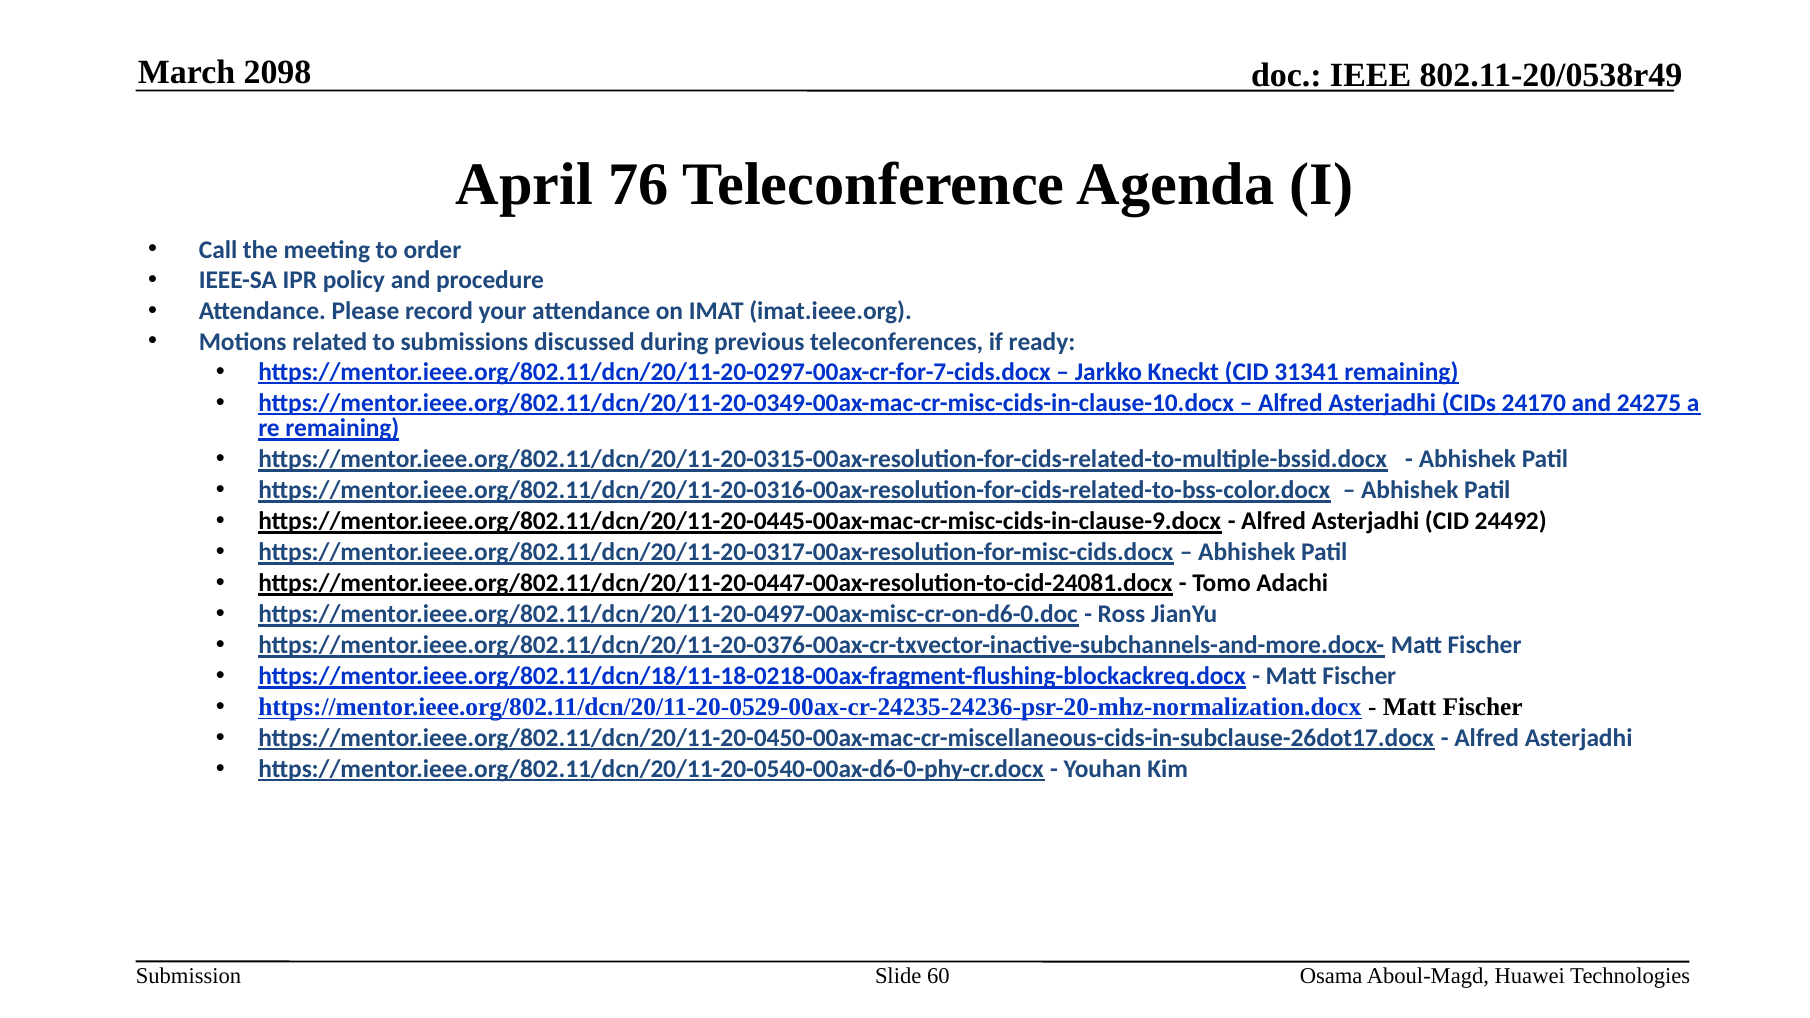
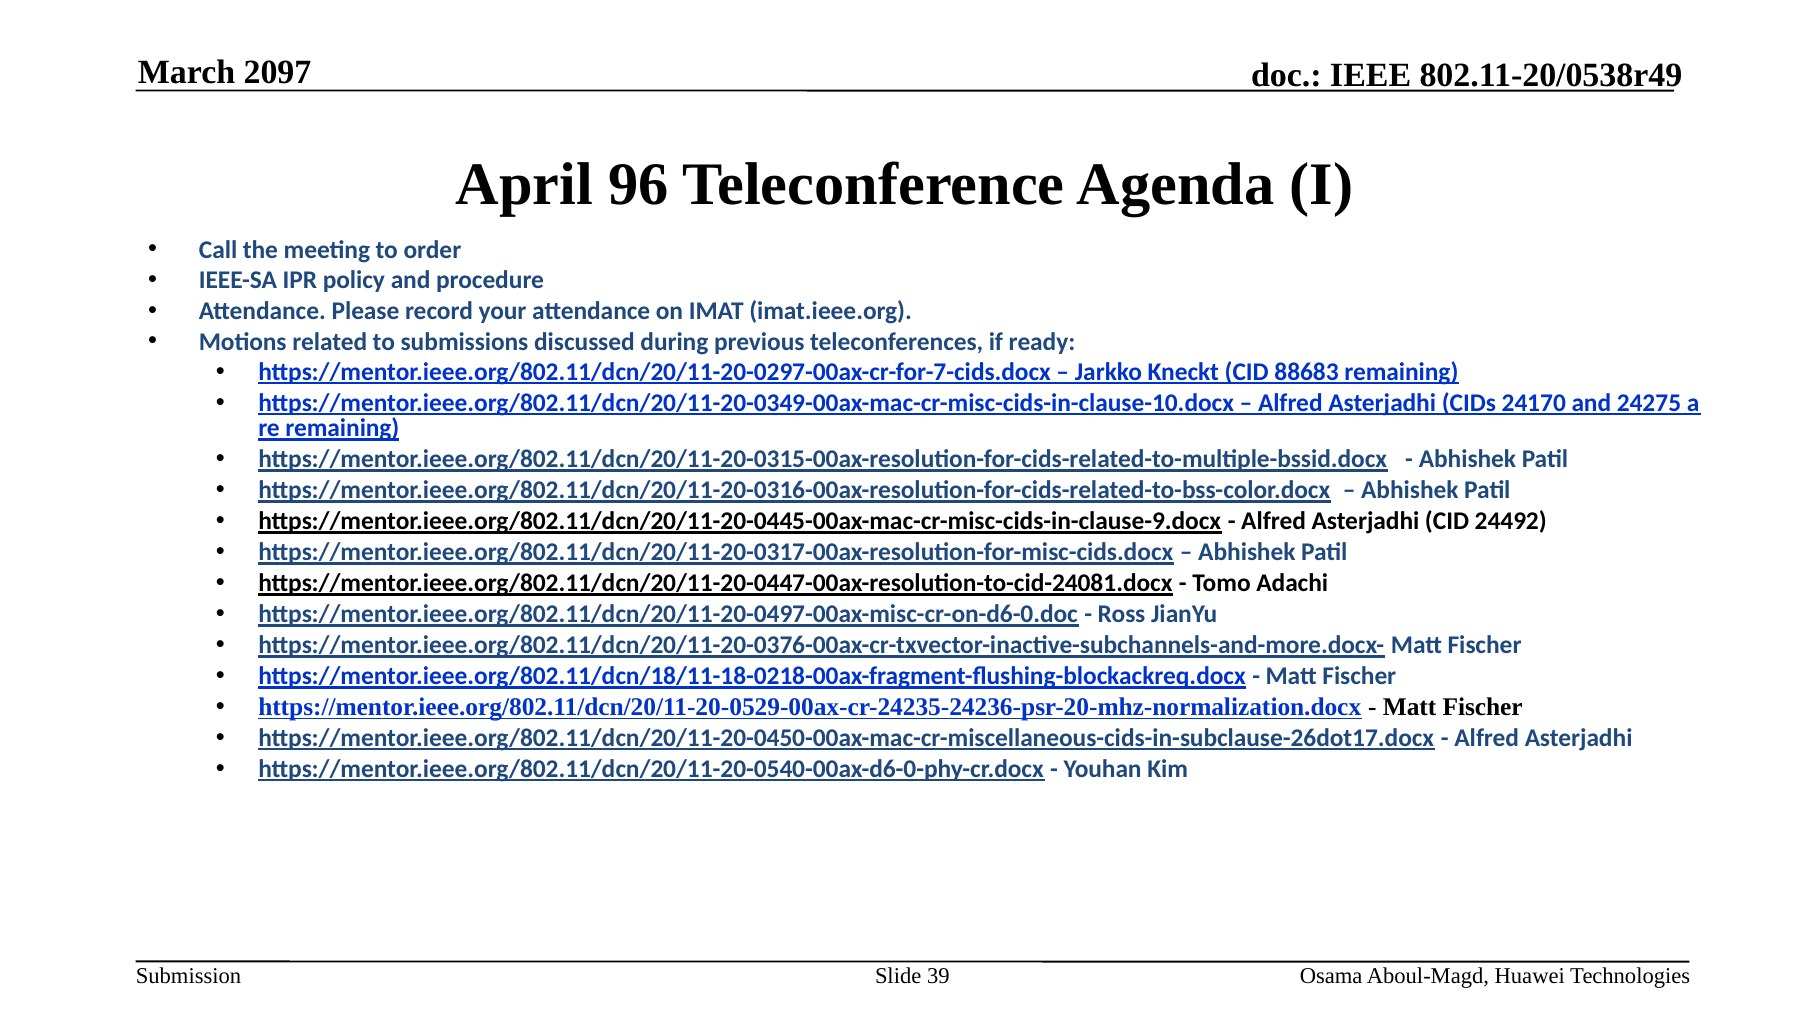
2098: 2098 -> 2097 (277, 72)
76: 76 -> 96 (638, 185)
31341: 31341 -> 88683 (1307, 372)
60: 60 -> 39 (938, 976)
